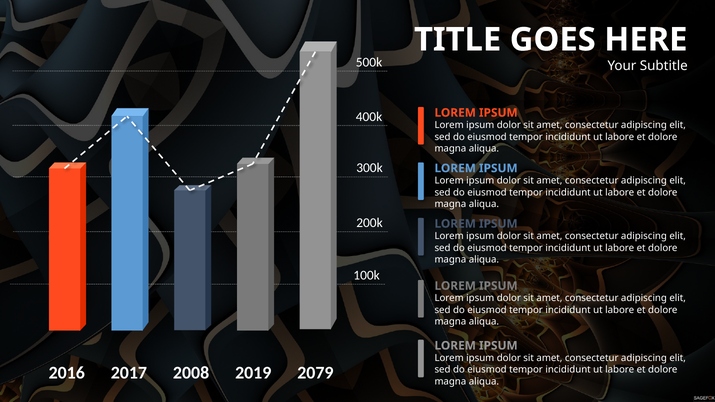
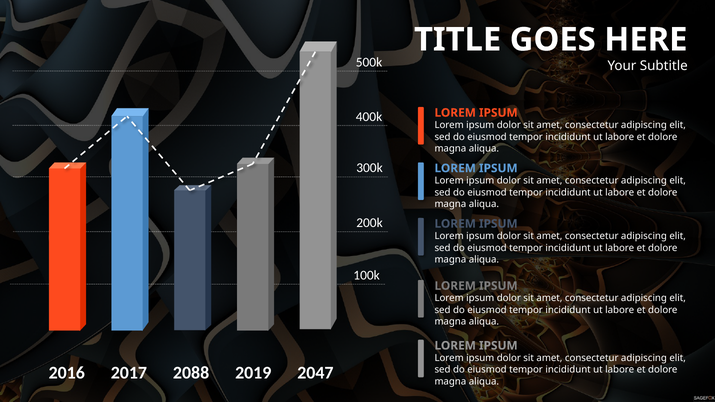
2008: 2008 -> 2088 (191, 373)
2079: 2079 -> 2047 (315, 373)
